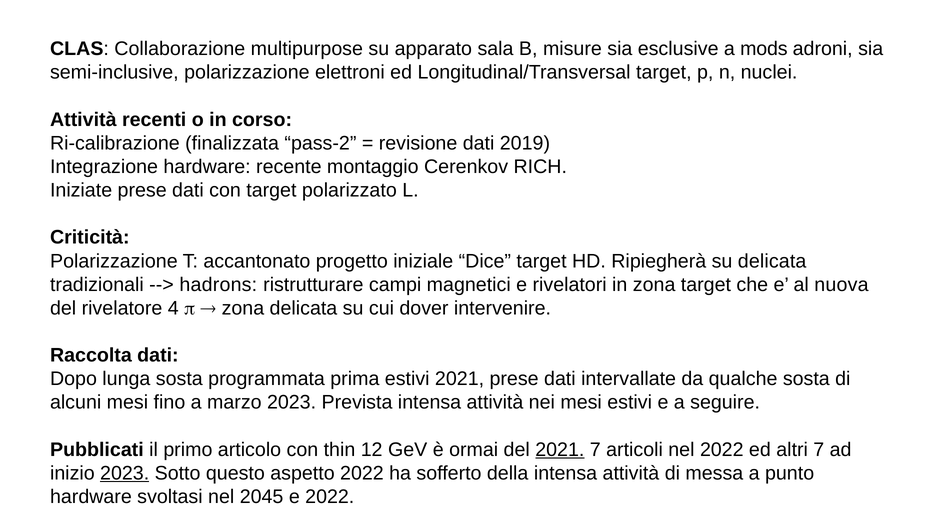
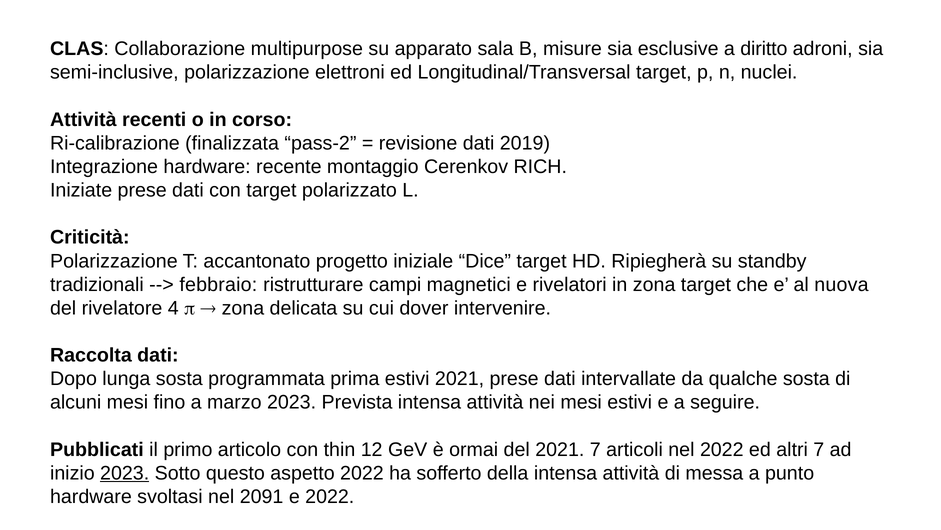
mods: mods -> diritto (764, 49)
su delicata: delicata -> standby (772, 261)
hadrons: hadrons -> febbraio (218, 284)
2021 underline: present -> none (560, 449)
2045: 2045 -> 2091 (262, 496)
